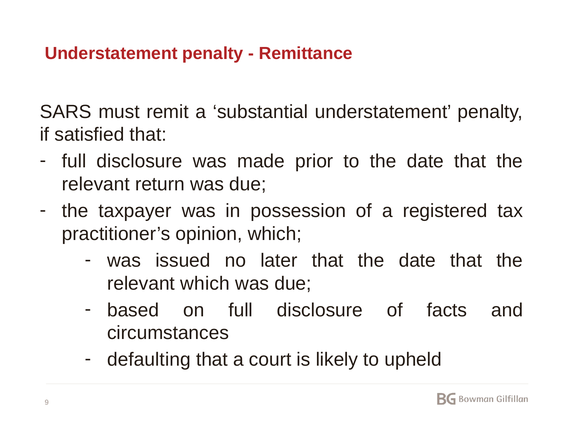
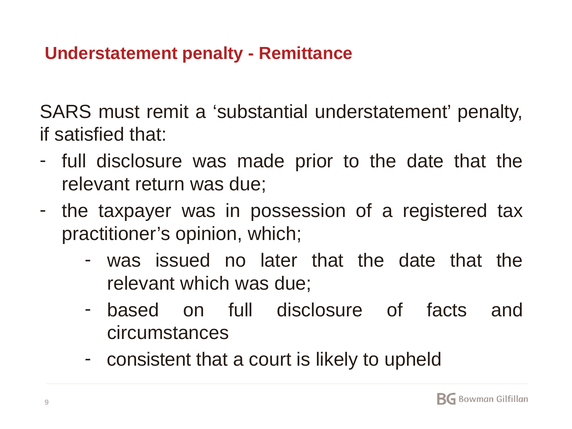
defaulting: defaulting -> consistent (149, 360)
